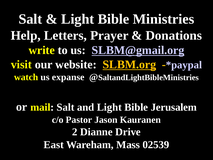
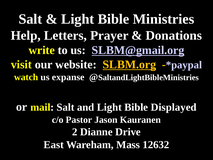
Jerusalem: Jerusalem -> Displayed (174, 107)
02539: 02539 -> 12632 (156, 145)
